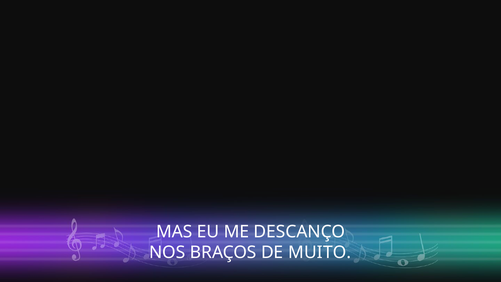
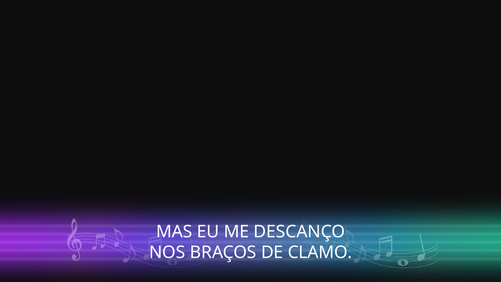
MUITO: MUITO -> CLAMO (320, 252)
